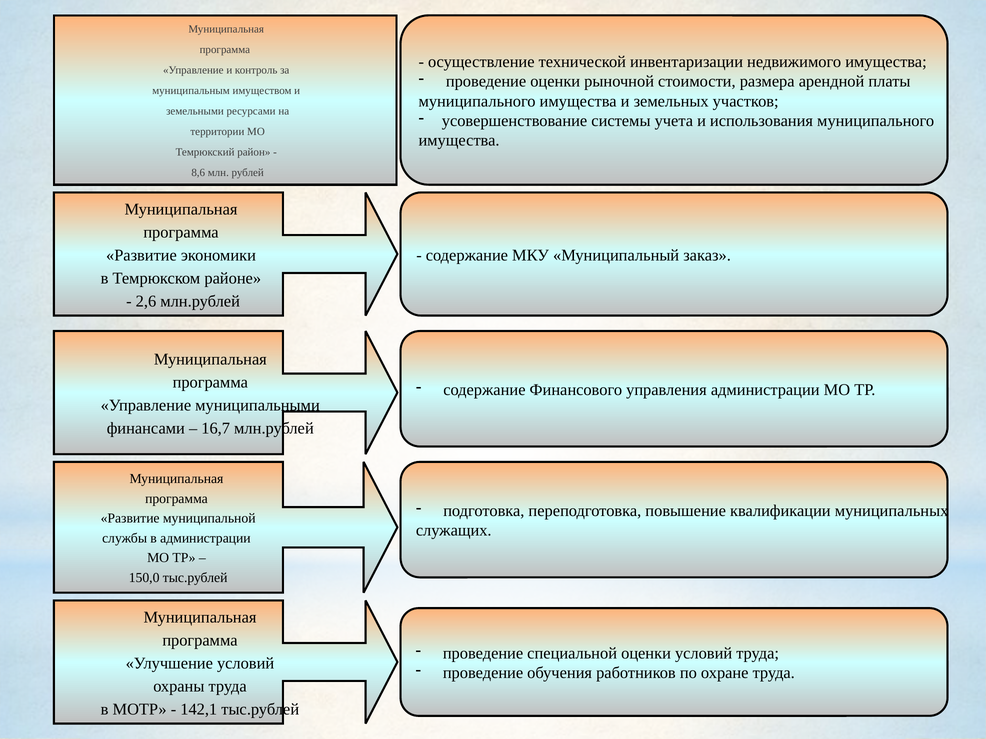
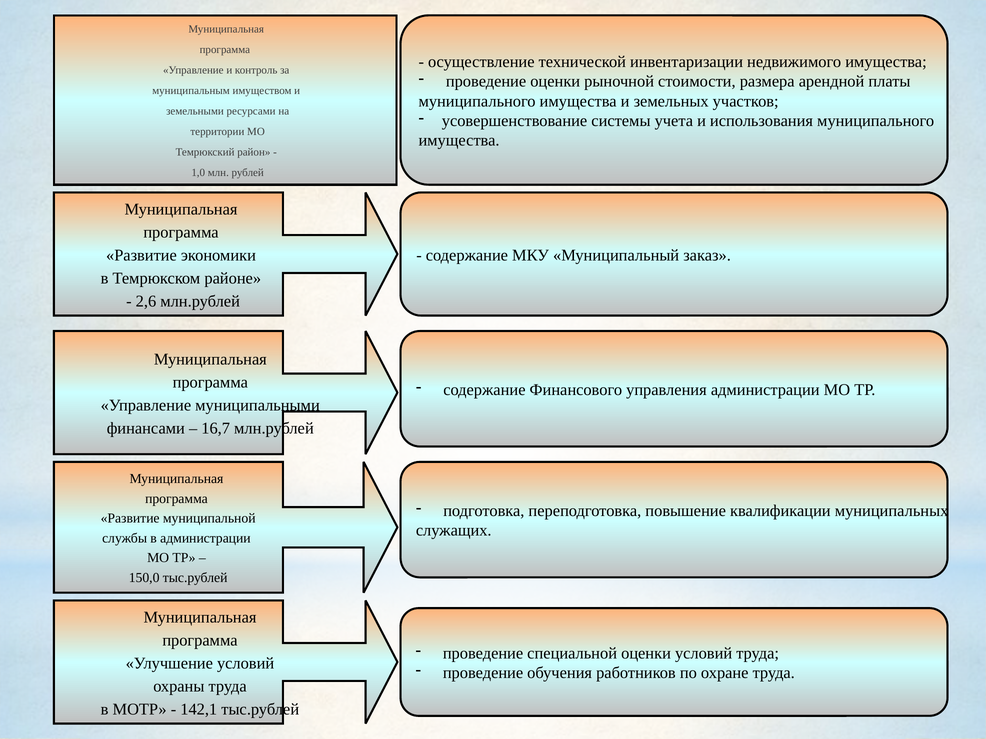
8,6: 8,6 -> 1,0 (198, 173)
